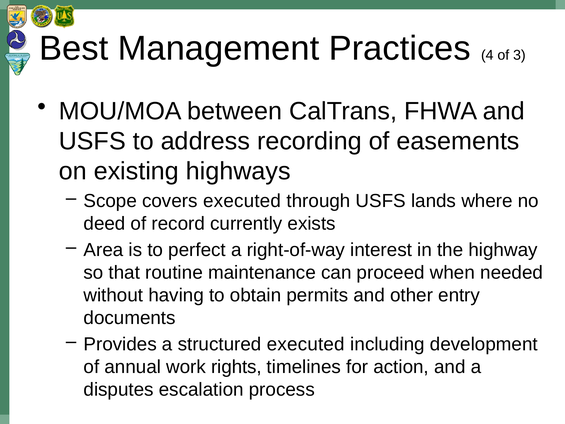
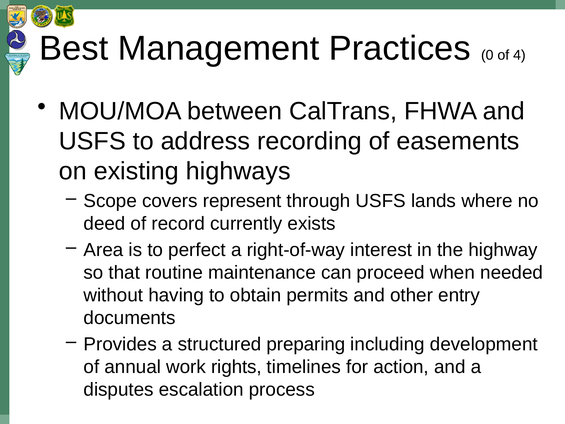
4: 4 -> 0 (487, 55)
3: 3 -> 4 (519, 55)
covers executed: executed -> represent (242, 201)
structured executed: executed -> preparing (306, 344)
